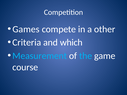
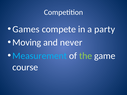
other: other -> party (105, 29)
Criteria: Criteria -> Moving (27, 43)
which: which -> never (71, 43)
the colour: light blue -> light green (86, 56)
